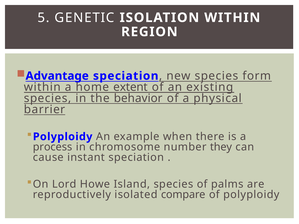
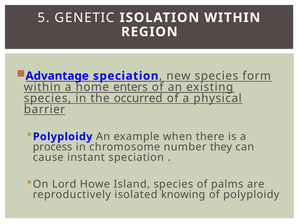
extent: extent -> enters (131, 87)
behavior: behavior -> occurred (138, 98)
compare: compare -> knowing (183, 195)
